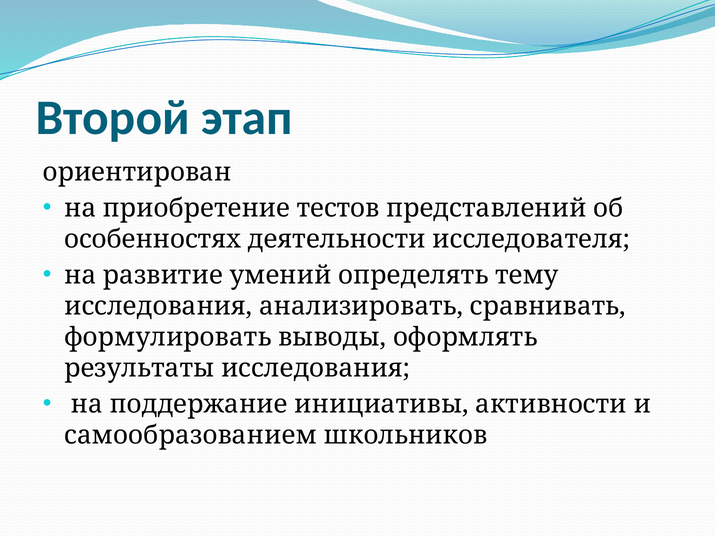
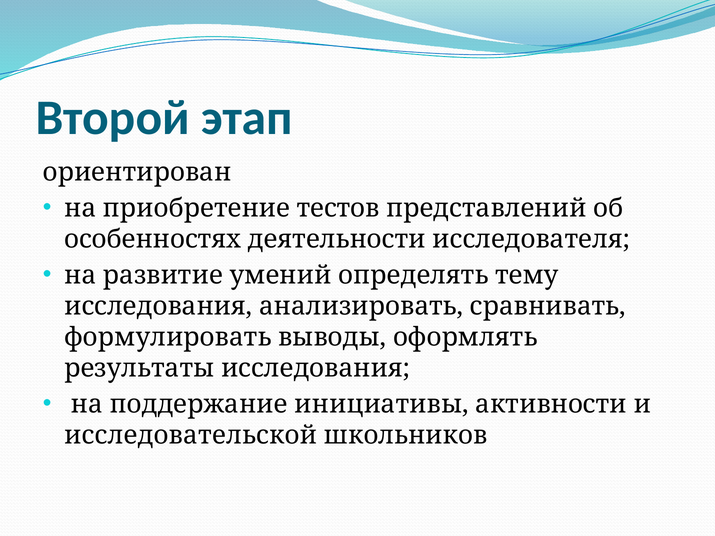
самообразованием: самообразованием -> исследовательской (191, 435)
